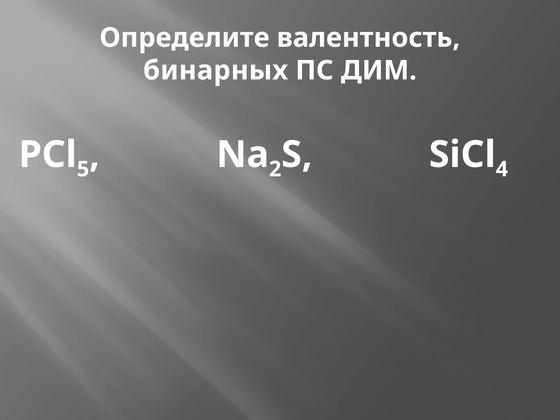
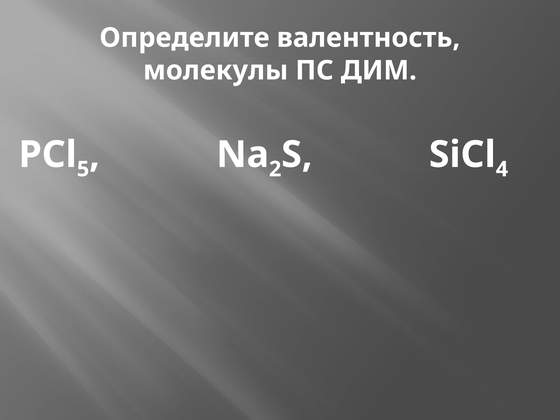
бинарных: бинарных -> молекулы (216, 70)
